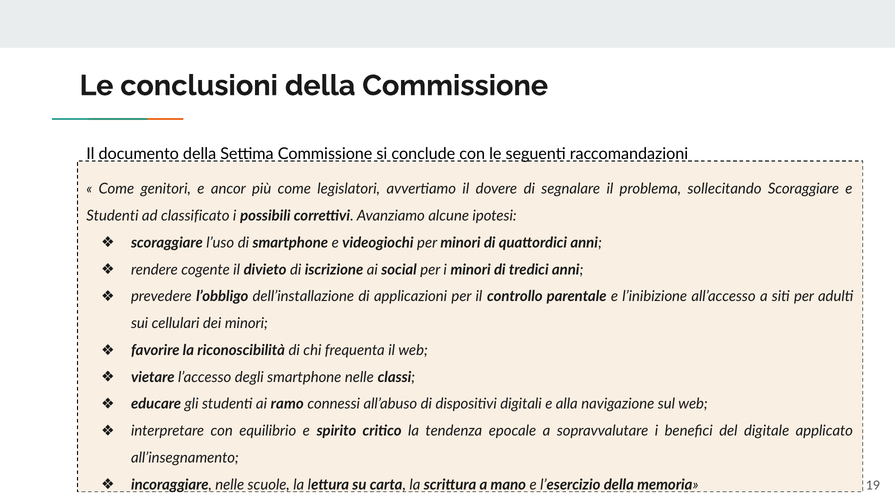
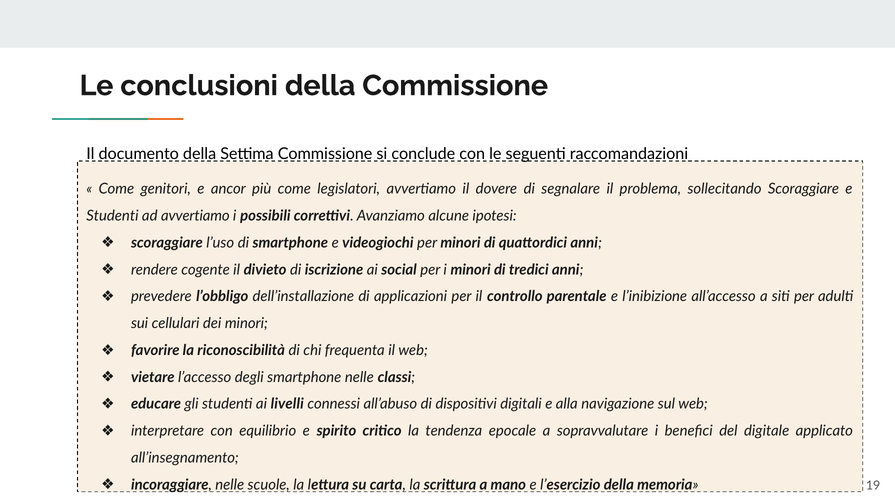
ad classificato: classificato -> avvertiamo (195, 216)
ramo: ramo -> livelli (287, 404)
